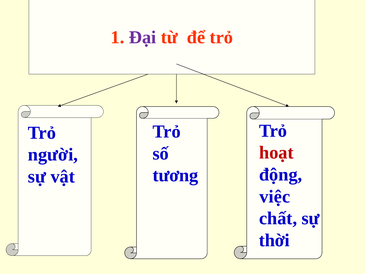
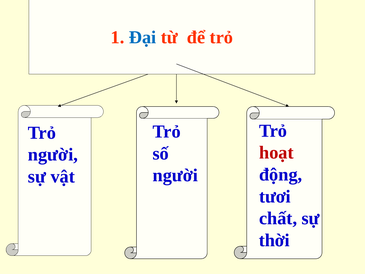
Đại colour: purple -> blue (143, 37)
tương: tương -> người (175, 175)
việc: việc -> tươi (275, 196)
